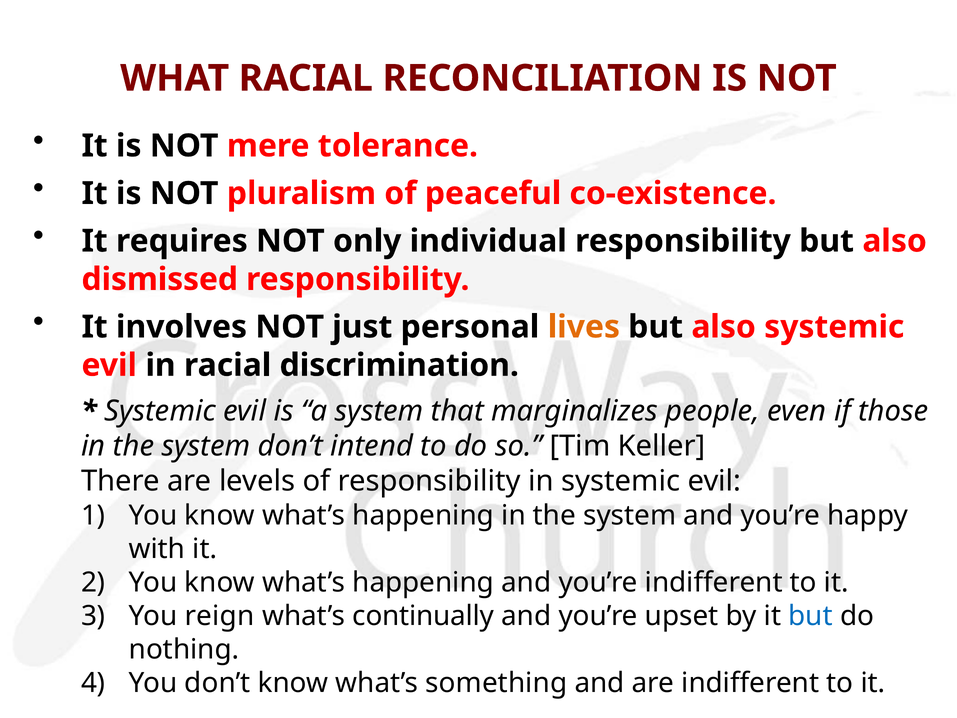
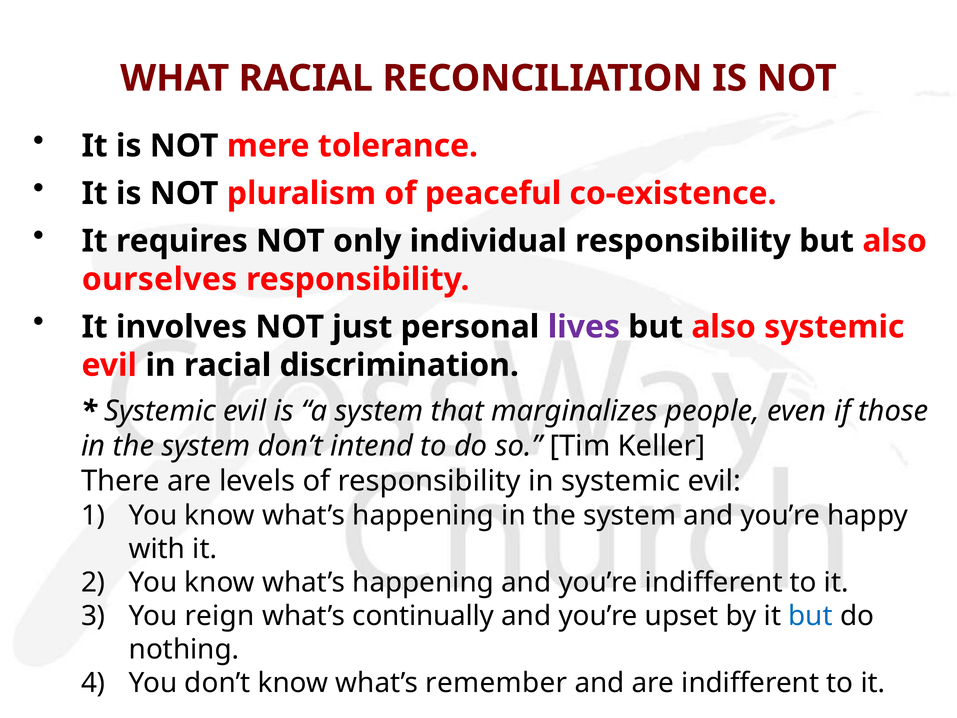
dismissed: dismissed -> ourselves (160, 279)
lives colour: orange -> purple (584, 327)
something: something -> remember (496, 683)
